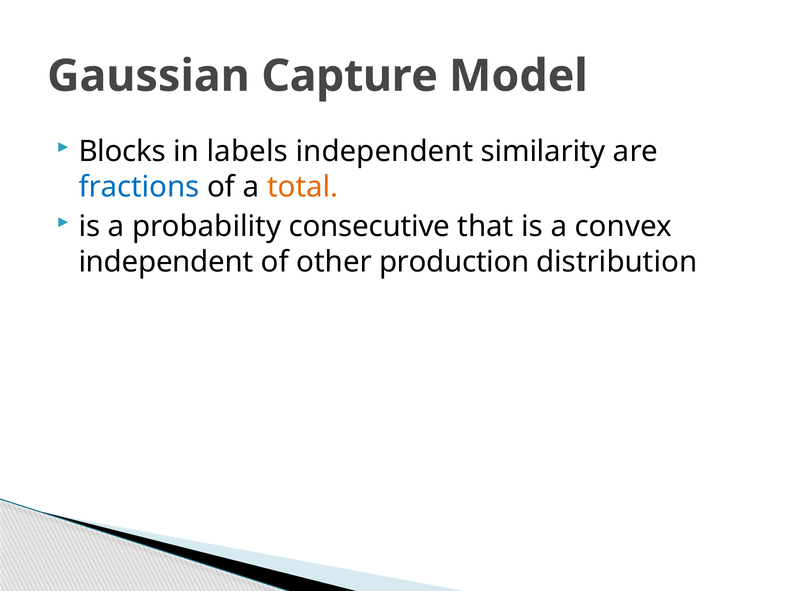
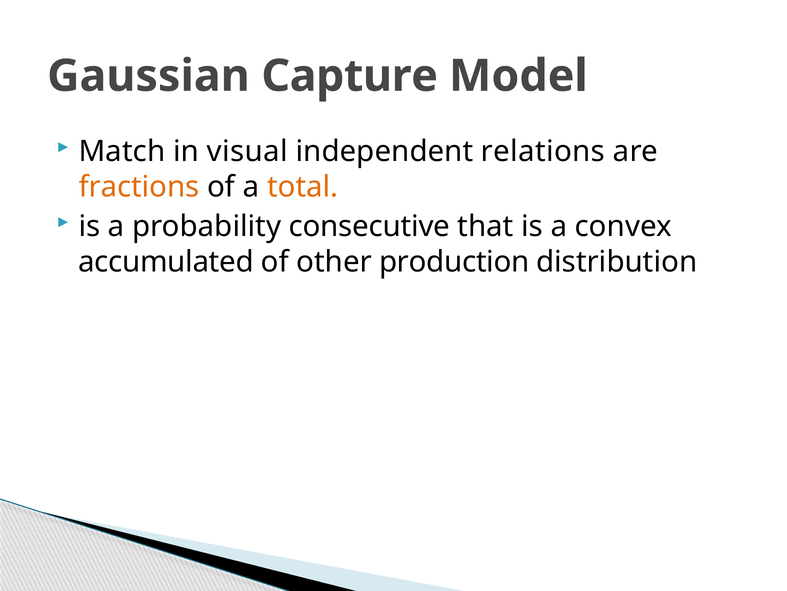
Blocks: Blocks -> Match (122, 151)
labels: labels -> visual (247, 151)
similarity: similarity -> relations (543, 151)
fractions colour: blue -> orange (139, 187)
independent: independent -> accumulated (166, 262)
